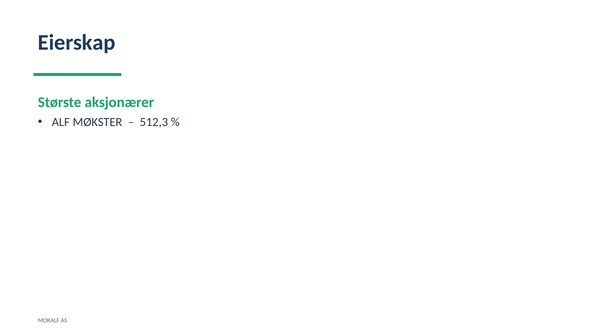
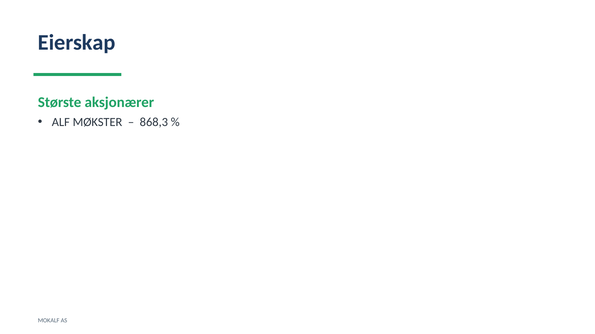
512,3: 512,3 -> 868,3 (154, 122)
